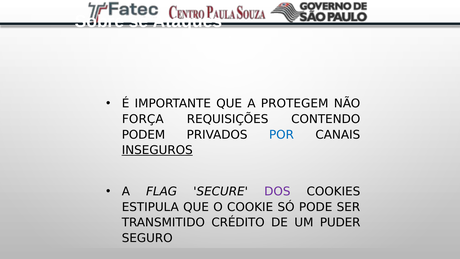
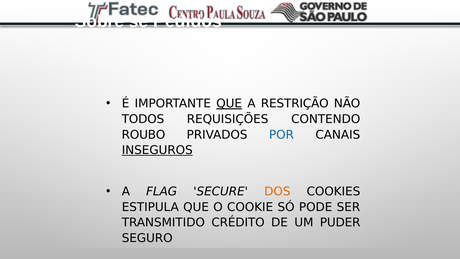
Ataques: Ataques -> Pedidos (188, 21)
QUE underline: none -> present (229, 104)
PROTEGEM: PROTEGEM -> RESTRIÇÃO (295, 104)
FORÇA: FORÇA -> TODOS (143, 119)
PODEM: PODEM -> ROUBO (143, 135)
DOS colour: purple -> orange (277, 191)
